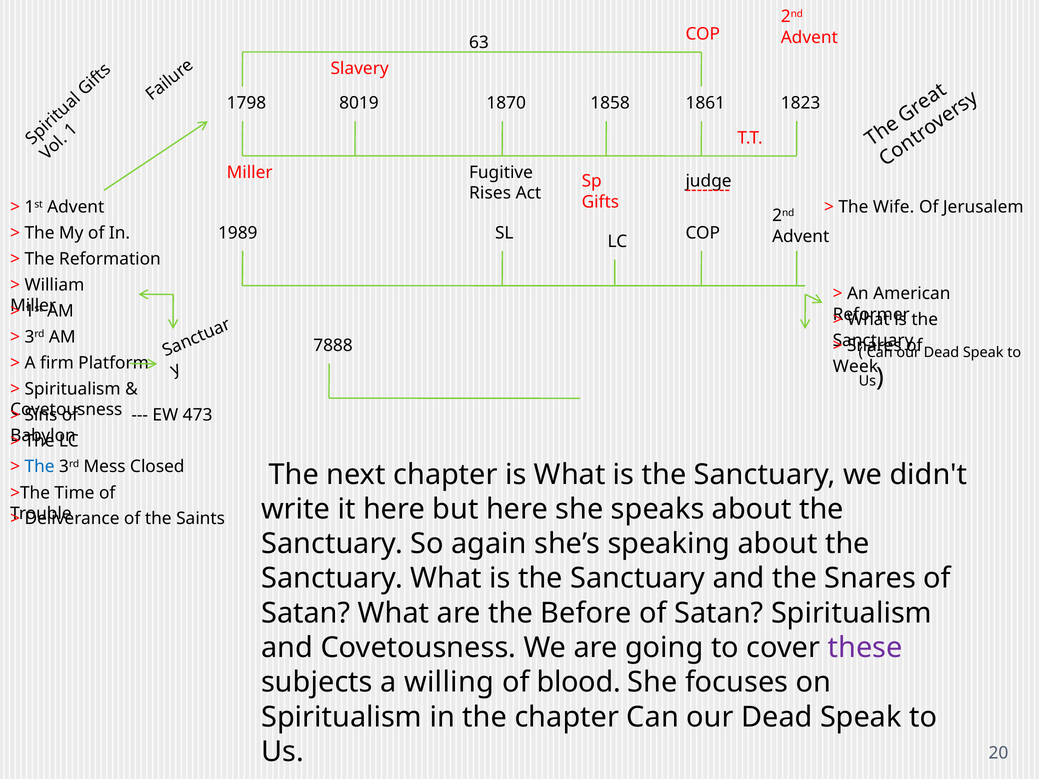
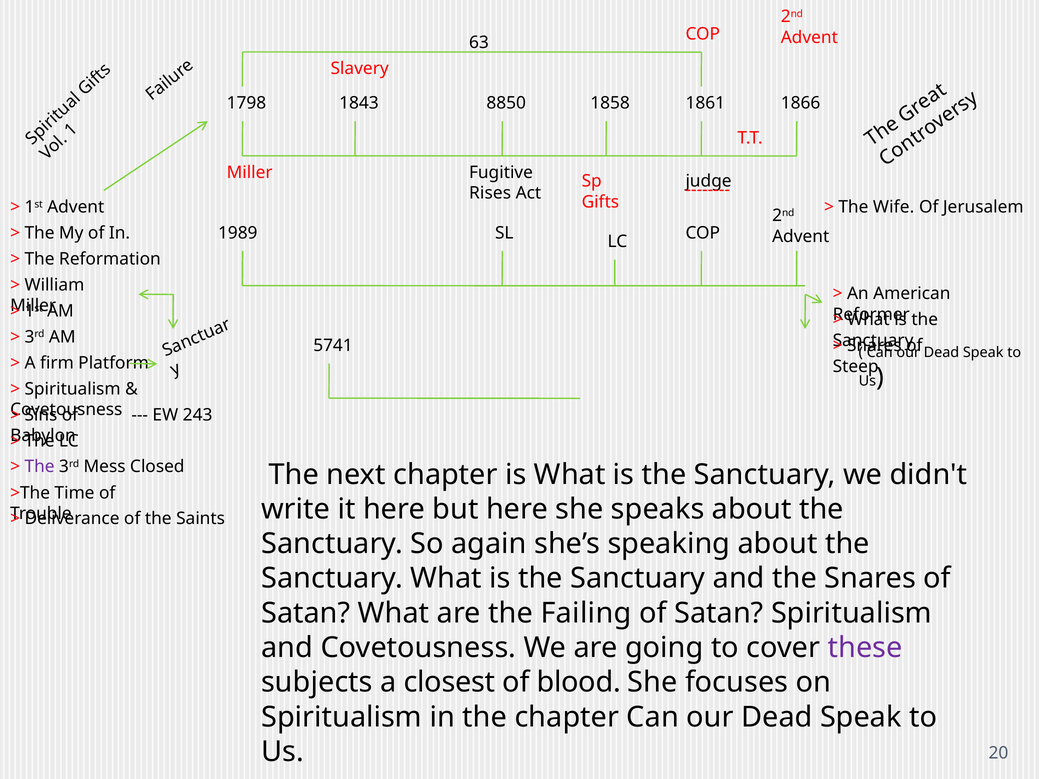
8019: 8019 -> 1843 (359, 103)
1870: 1870 -> 8850 (506, 103)
1823: 1823 -> 1866 (801, 103)
7888: 7888 -> 5741 (333, 346)
Week: Week -> Steep (856, 366)
473: 473 -> 243 (198, 415)
The colour: blue -> purple (40, 467)
Before: Before -> Failing (586, 613)
willing: willing -> closest (449, 683)
